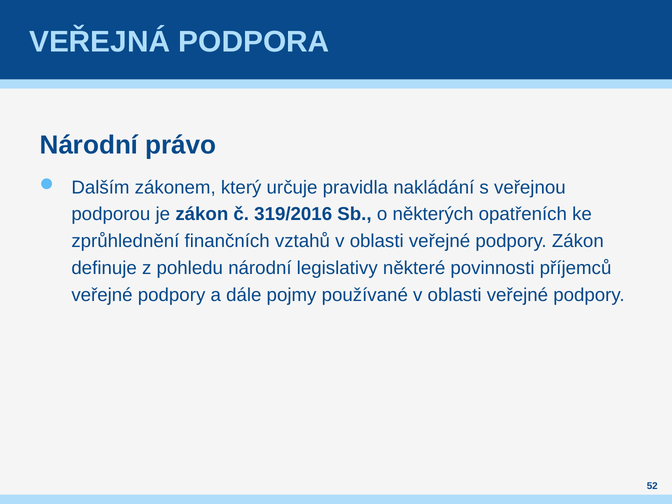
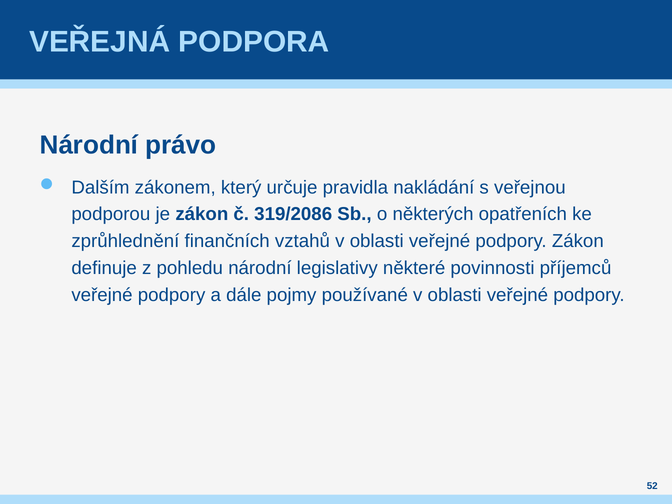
319/2016: 319/2016 -> 319/2086 (293, 214)
